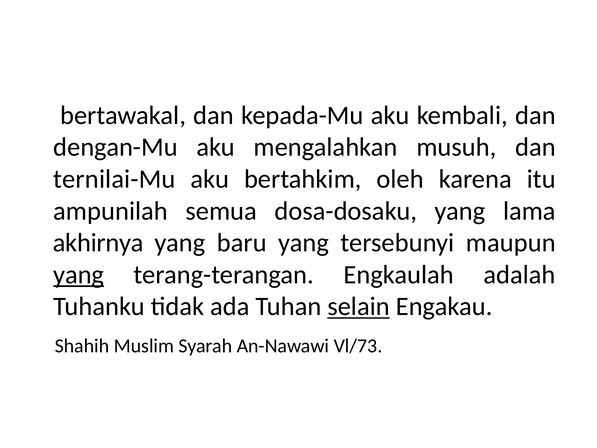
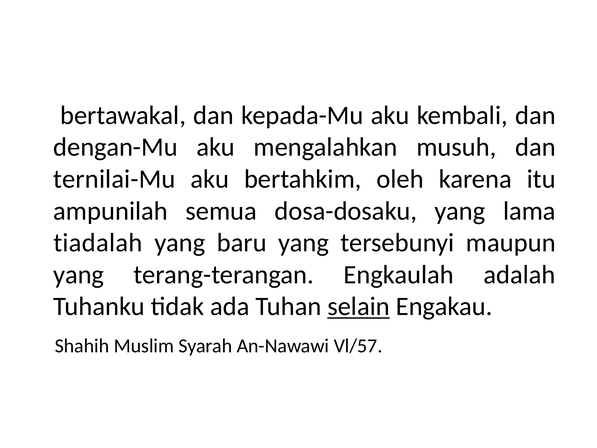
akhirnya: akhirnya -> tiadalah (98, 243)
yang underline: present -> none (79, 275)
Vl/73: Vl/73 -> Vl/57 (358, 346)
